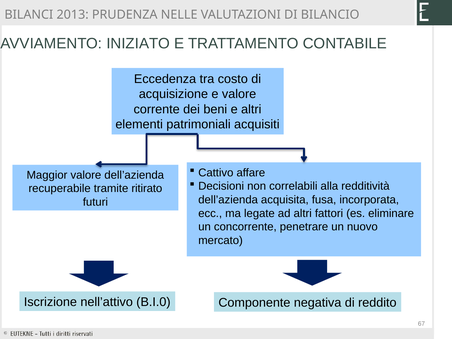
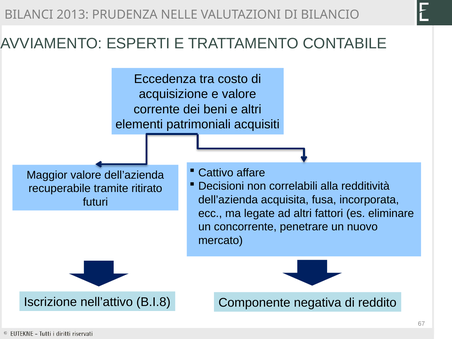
INIZIATO: INIZIATO -> ESPERTI (138, 43)
B.I.0: B.I.0 -> B.I.8 (153, 302)
